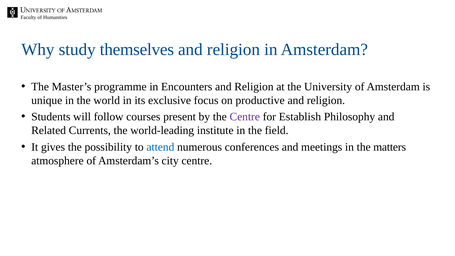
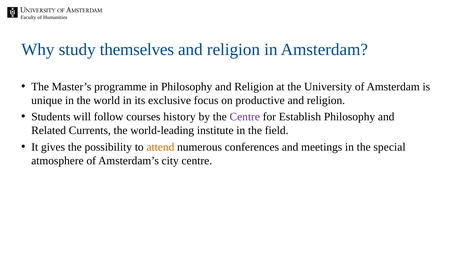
in Encounters: Encounters -> Philosophy (187, 87)
present: present -> history (179, 117)
attend colour: blue -> orange (160, 147)
matters: matters -> special (390, 147)
